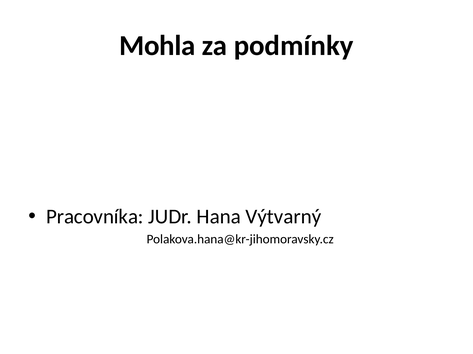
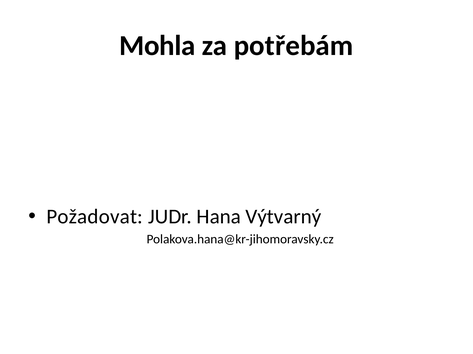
podmínky: podmínky -> potřebám (294, 46)
Pracovníka: Pracovníka -> Požadovat (95, 217)
